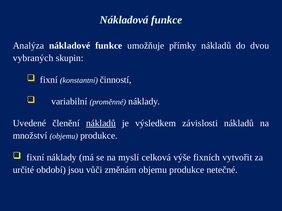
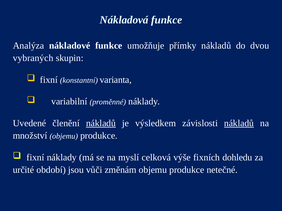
činností: činností -> varianta (116, 80)
nákladů underline: none -> present (239, 124)
vytvořit: vytvořit -> dohledu (237, 158)
